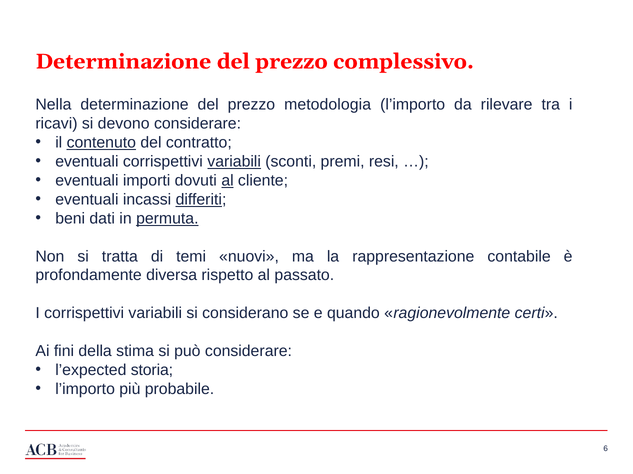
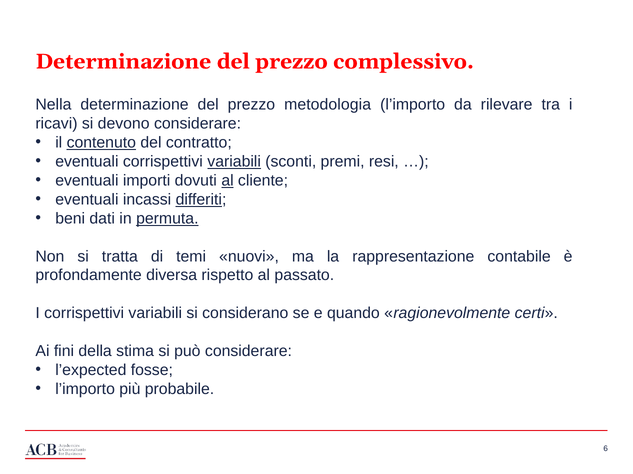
storia: storia -> fosse (152, 371)
